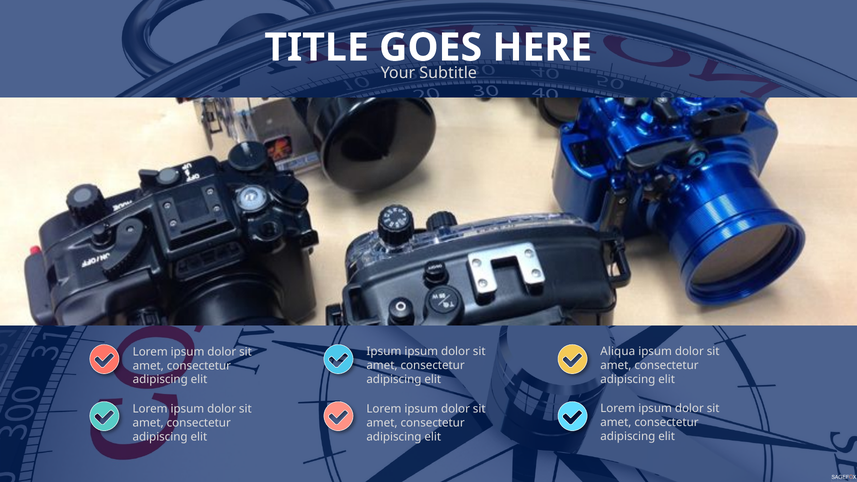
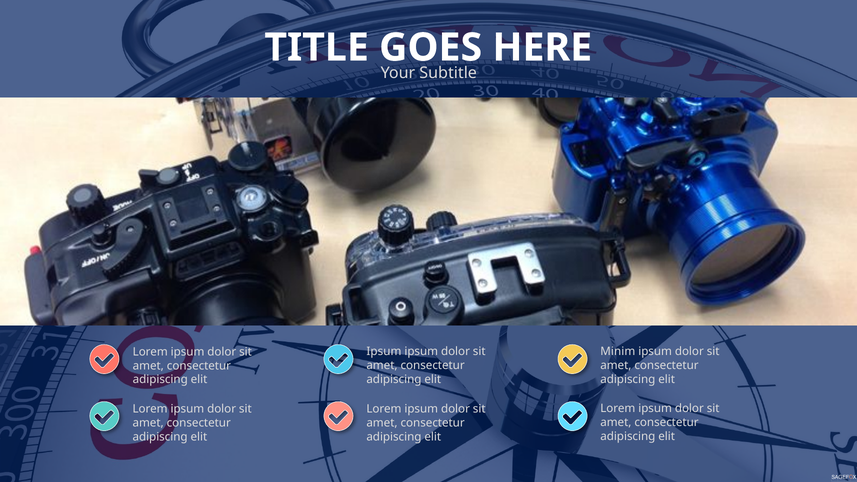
Aliqua: Aliqua -> Minim (618, 351)
